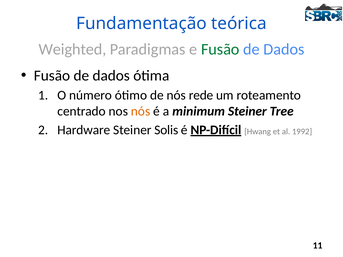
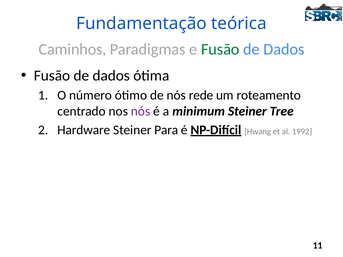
Weighted: Weighted -> Caminhos (72, 49)
nós colour: orange -> purple (141, 111)
Solis: Solis -> Para (166, 130)
